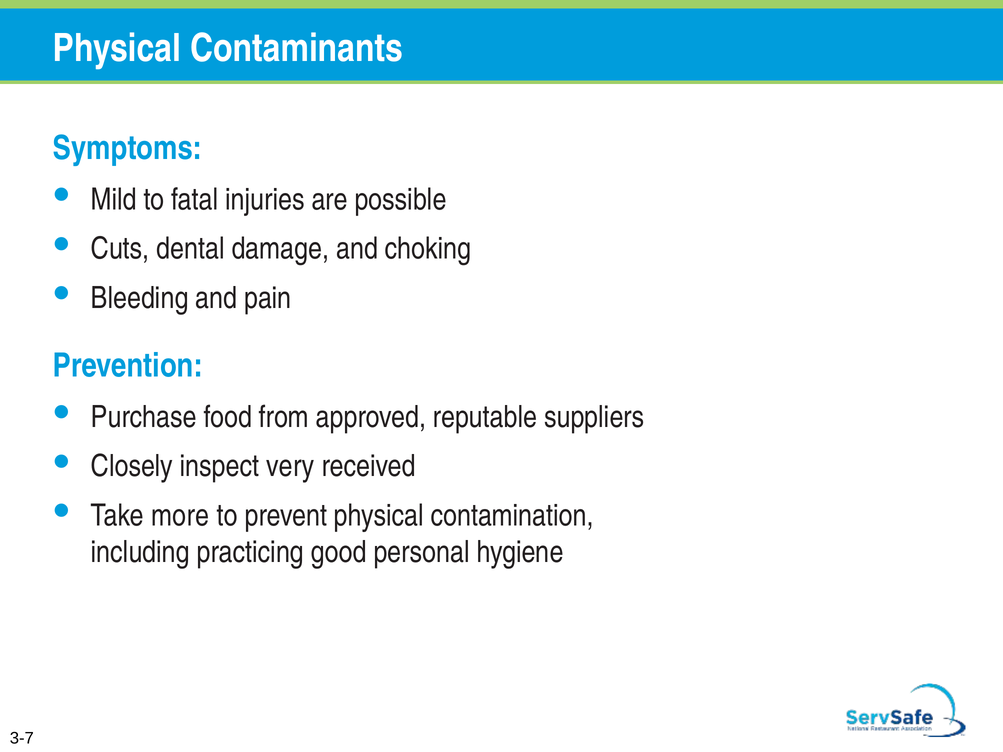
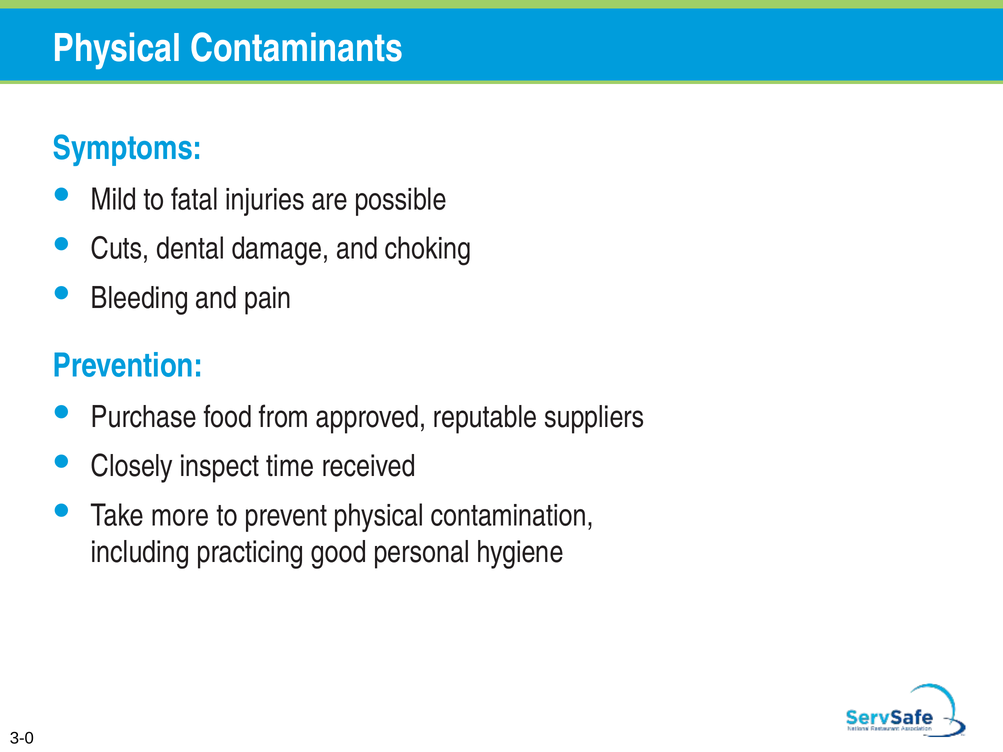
very: very -> time (290, 466)
3-7: 3-7 -> 3-0 (22, 738)
